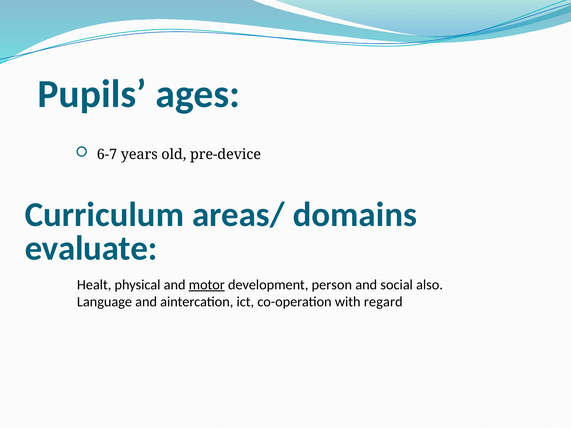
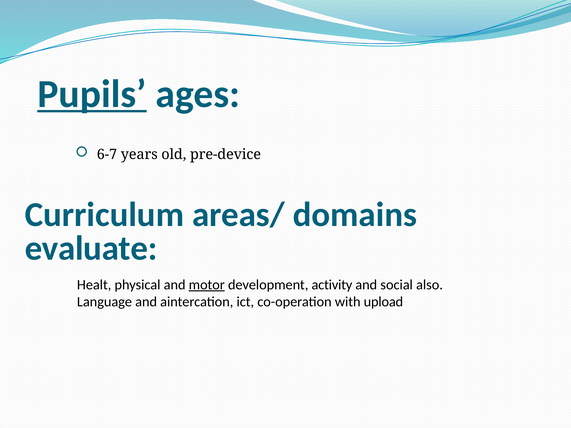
Pupils underline: none -> present (92, 94)
person: person -> activity (332, 285)
regard: regard -> upload (383, 302)
